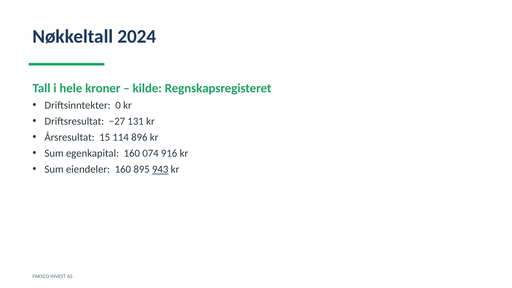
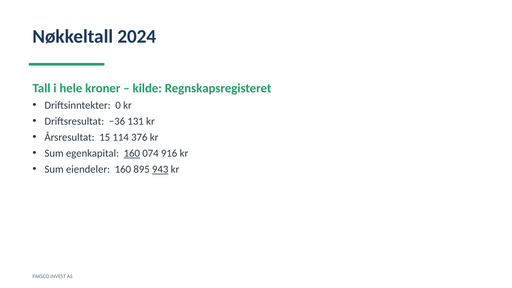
−27: −27 -> −36 (117, 121)
896: 896 -> 376 (139, 137)
160 underline: none -> present (132, 153)
